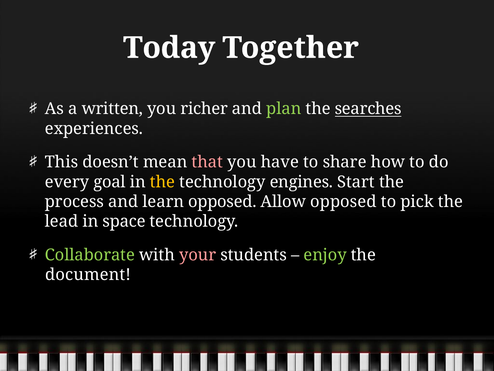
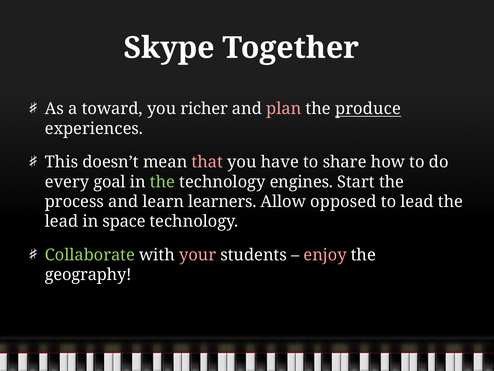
Today: Today -> Skype (169, 48)
written: written -> toward (112, 109)
plan colour: light green -> pink (284, 109)
searches: searches -> produce (368, 109)
the colour: yellow -> light green (163, 182)
learn opposed: opposed -> learners (222, 201)
to pick: pick -> lead (417, 201)
enjoy colour: light green -> pink (325, 255)
document: document -> geography (88, 274)
